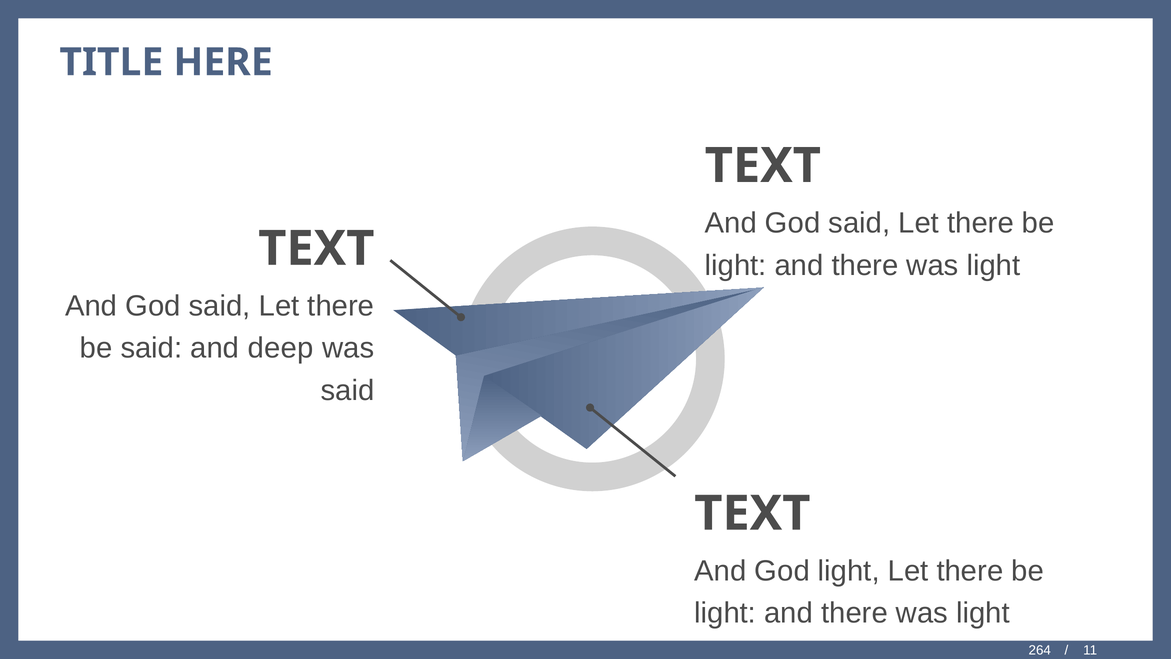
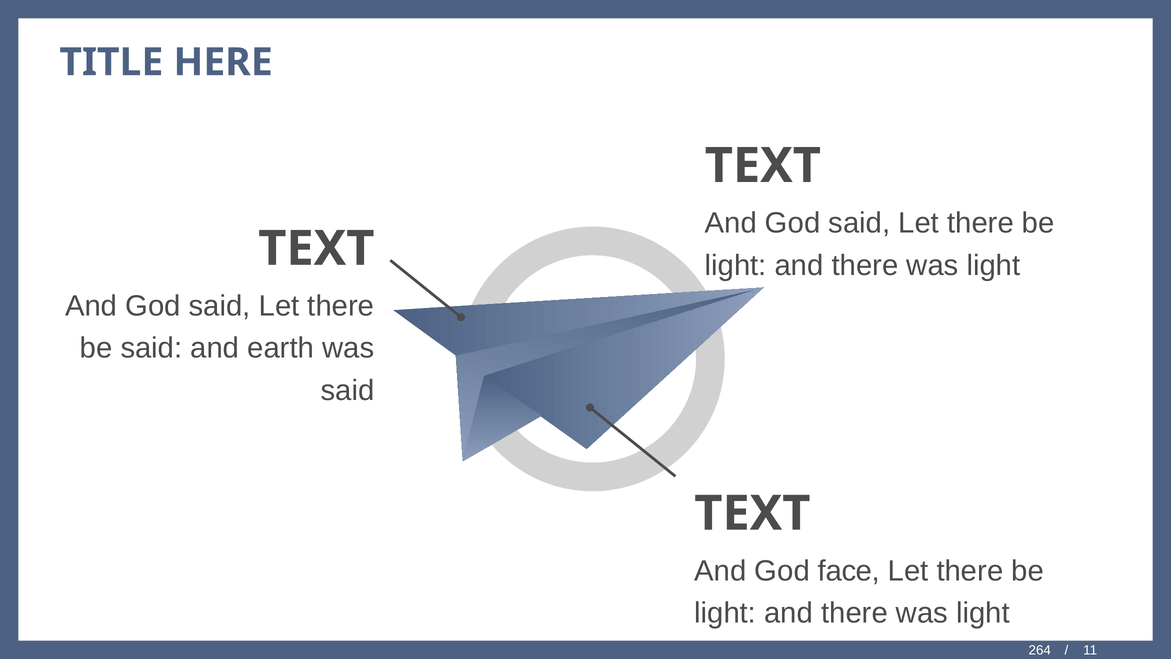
deep: deep -> earth (281, 348)
God light: light -> face (849, 571)
